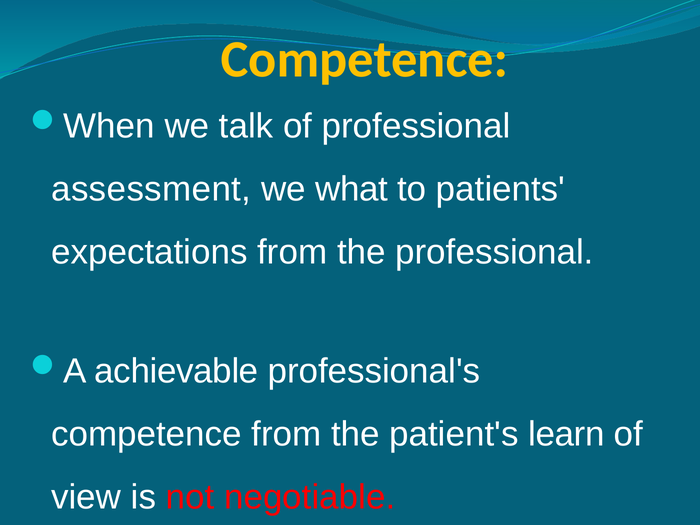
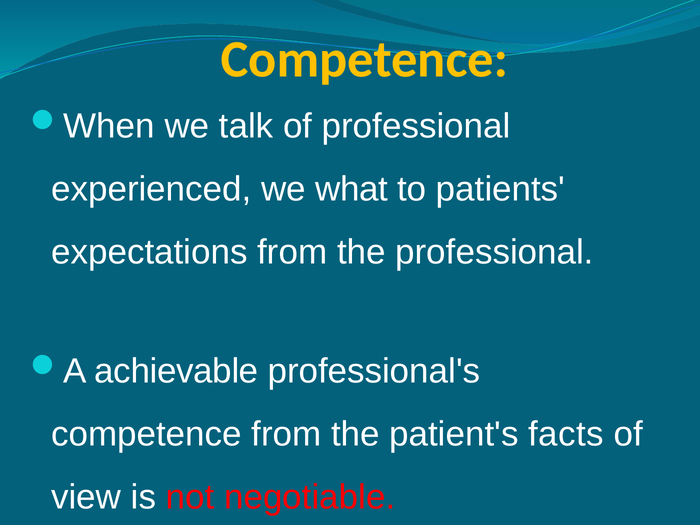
assessment: assessment -> experienced (151, 189)
learn: learn -> facts (566, 434)
